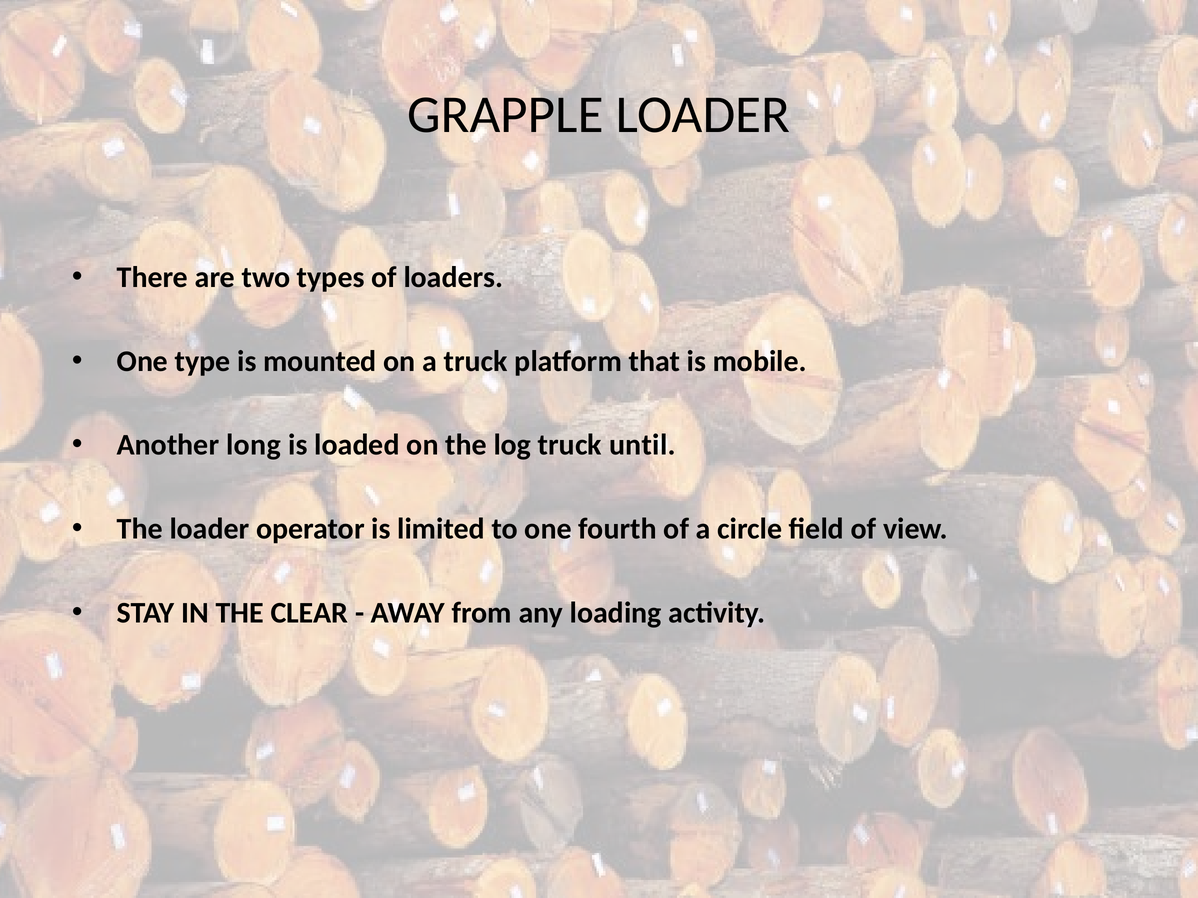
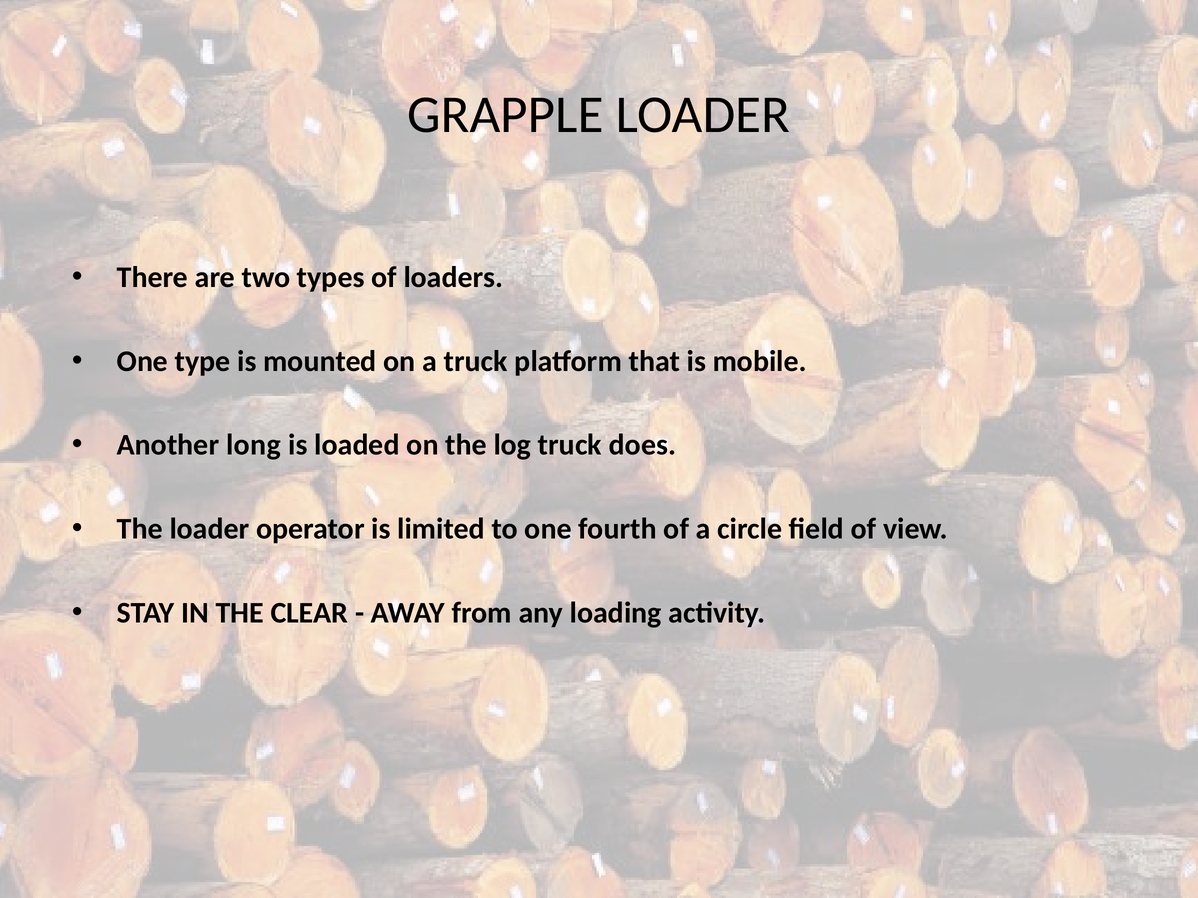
until: until -> does (642, 445)
